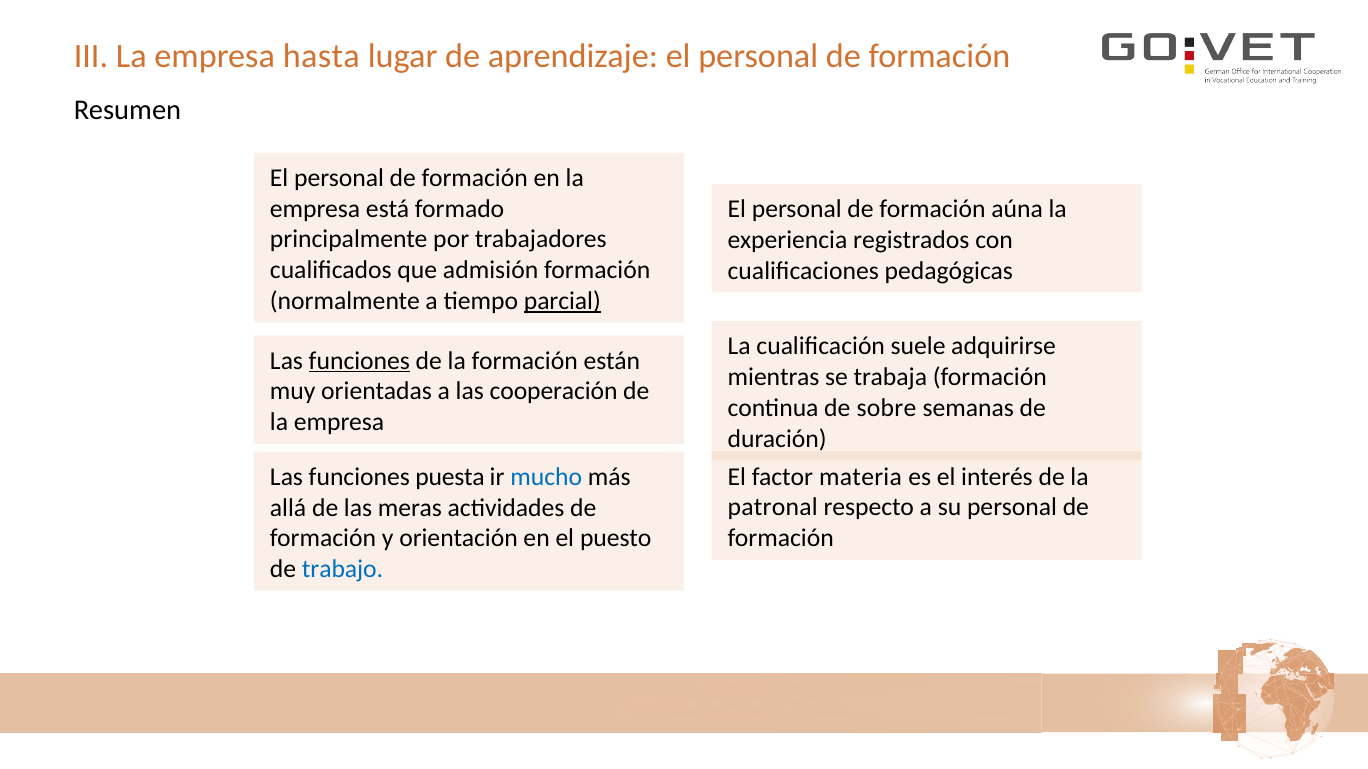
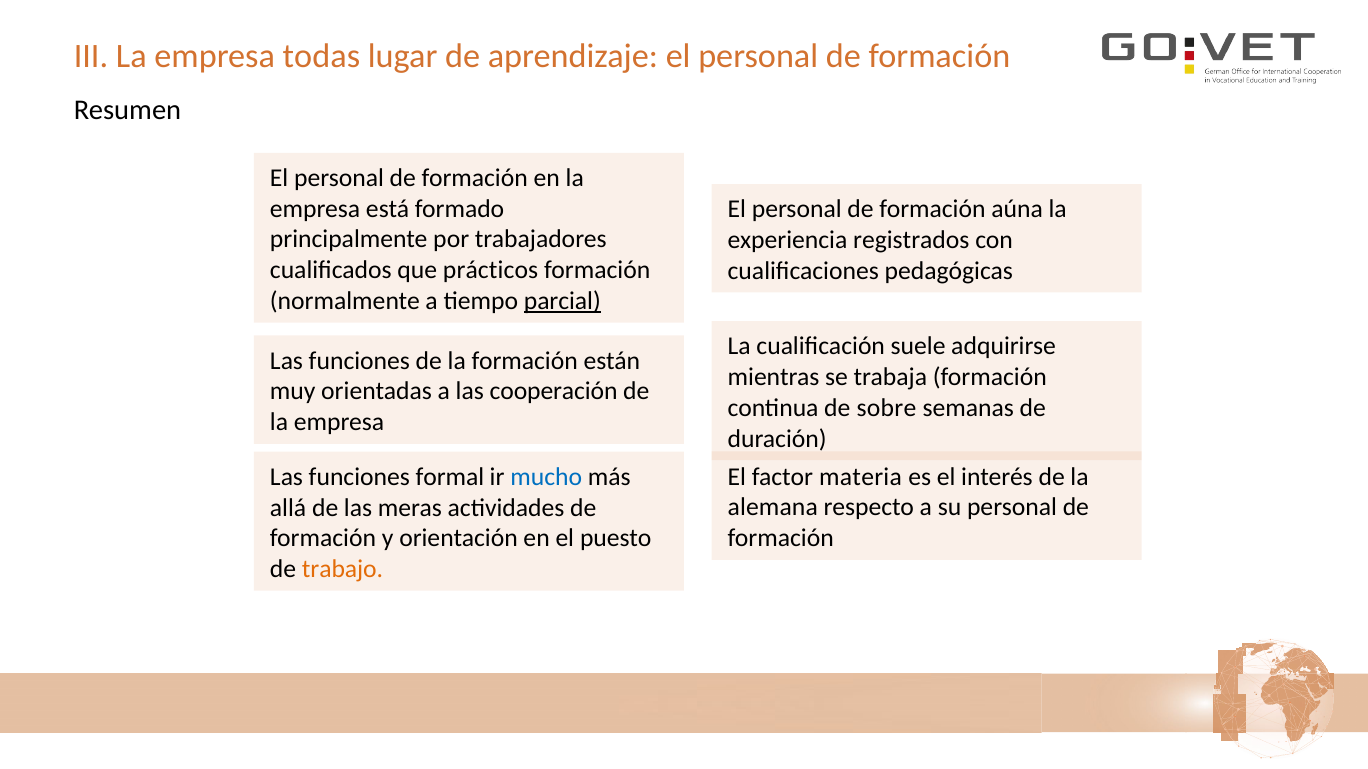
hasta: hasta -> todas (321, 56)
admisión: admisión -> prácticos (491, 270)
funciones underline: present -> none (359, 361)
puesta: puesta -> formal (450, 477)
patronal: patronal -> alemana (773, 508)
trabajo colour: blue -> orange (343, 569)
